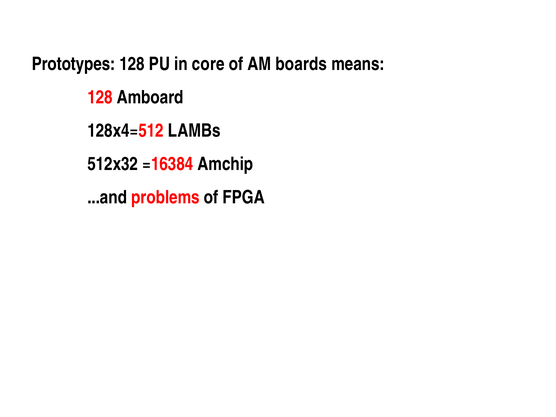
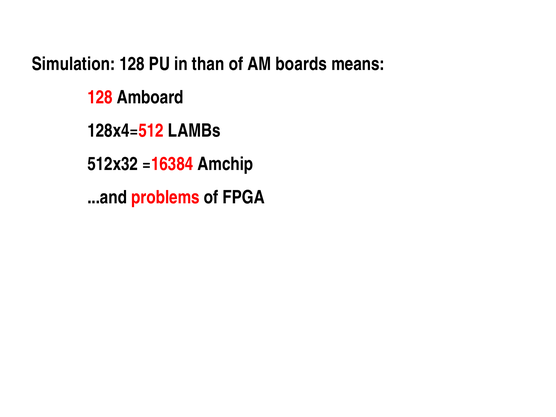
Prototypes: Prototypes -> Simulation (73, 64)
core: core -> than (208, 64)
